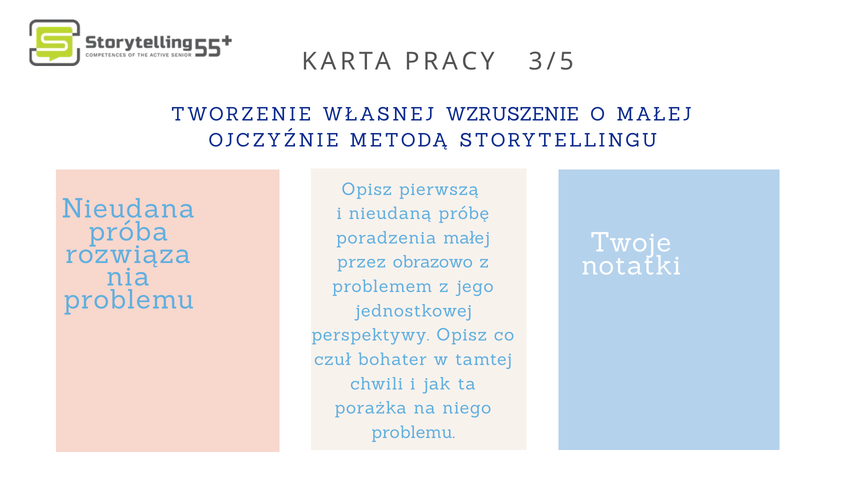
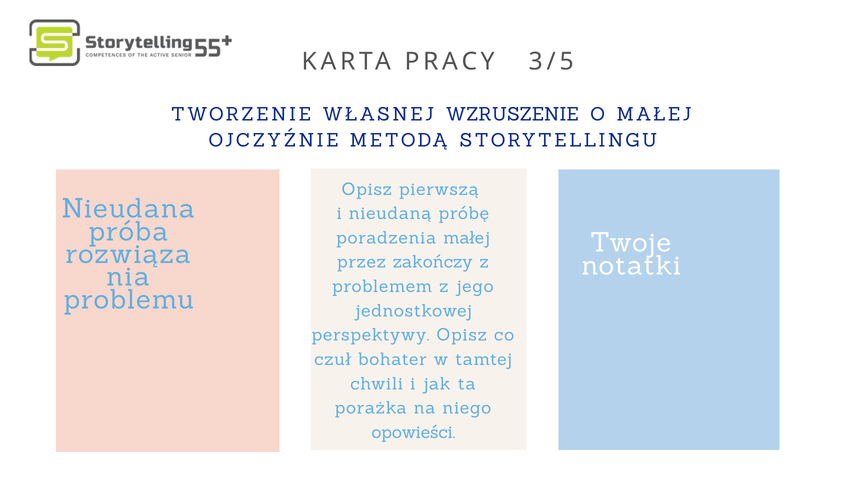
obrazowo: obrazowo -> zakończy (433, 262)
problemu: problemu -> opowieści (413, 433)
